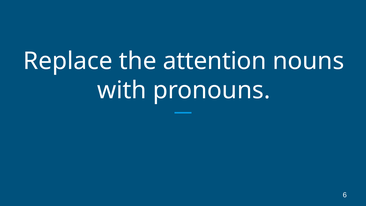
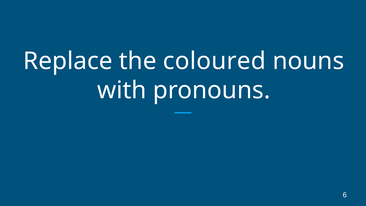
attention: attention -> coloured (214, 61)
